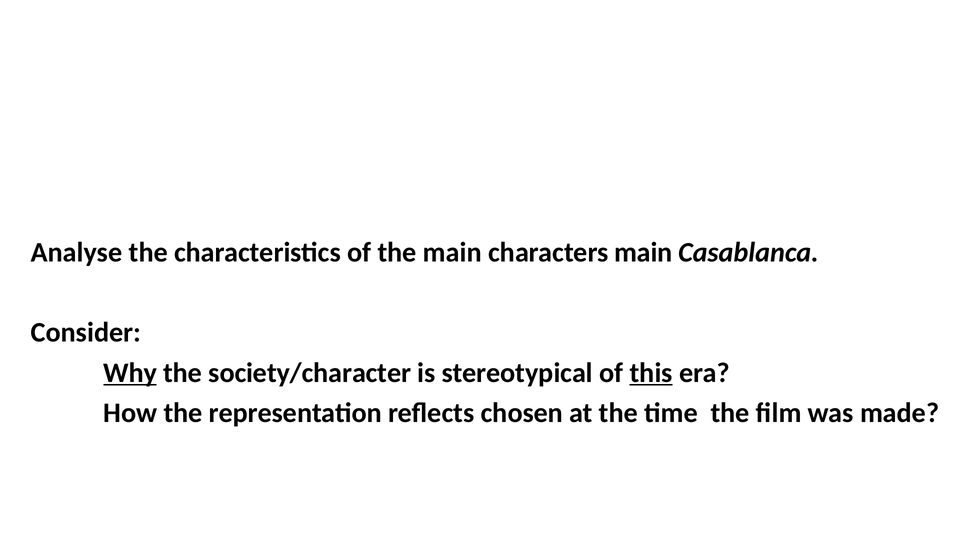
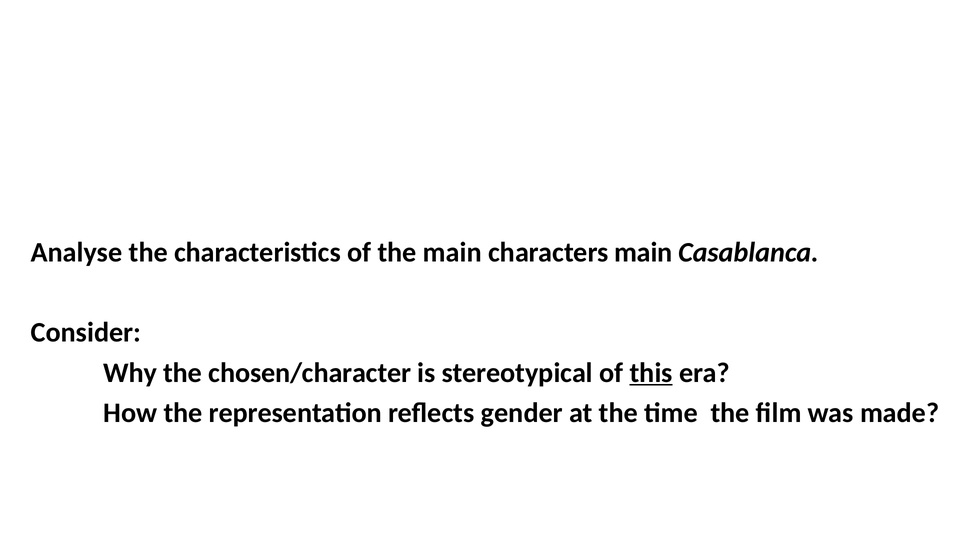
Why underline: present -> none (130, 373)
society/character: society/character -> chosen/character (310, 373)
chosen: chosen -> gender (522, 413)
